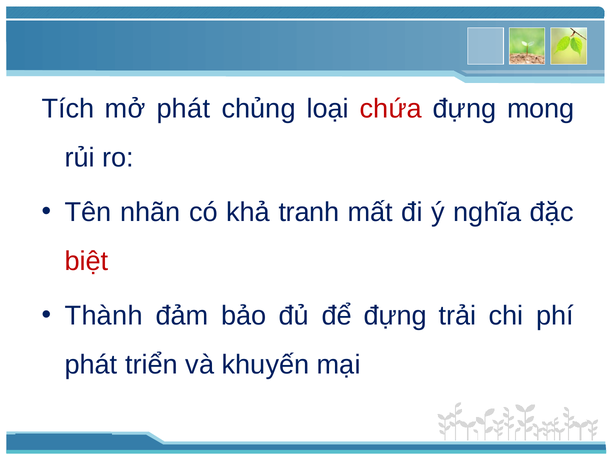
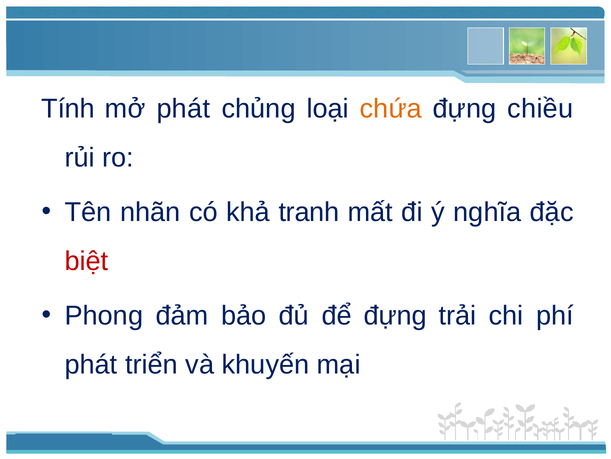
Tích: Tích -> Tính (68, 109)
chứa colour: red -> orange (391, 109)
mong: mong -> chiều (540, 109)
Thành: Thành -> Phong (104, 315)
